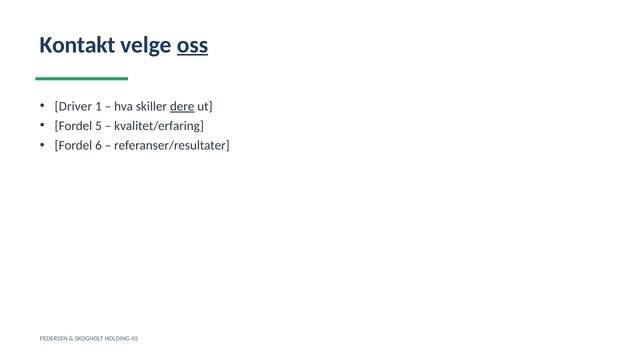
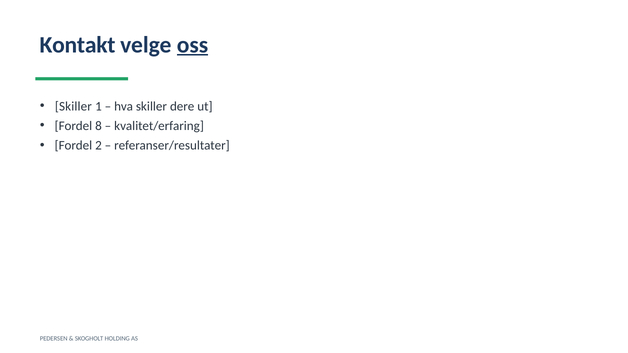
Driver: Driver -> Skiller (73, 106)
dere underline: present -> none (182, 106)
5: 5 -> 8 (98, 126)
6: 6 -> 2 (98, 146)
